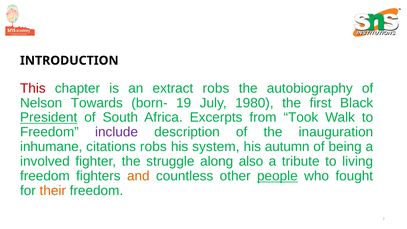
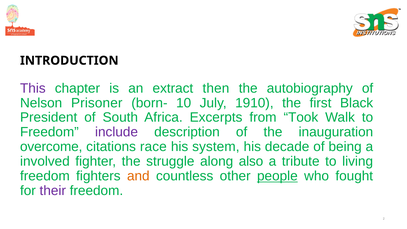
This colour: red -> purple (33, 88)
extract robs: robs -> then (216, 88)
Towards: Towards -> Prisoner (97, 103)
19: 19 -> 10 (184, 103)
1980: 1980 -> 1910 (254, 103)
President underline: present -> none (49, 117)
inhumane: inhumane -> overcome (51, 147)
citations robs: robs -> race (153, 147)
autumn: autumn -> decade (287, 147)
their colour: orange -> purple (53, 191)
